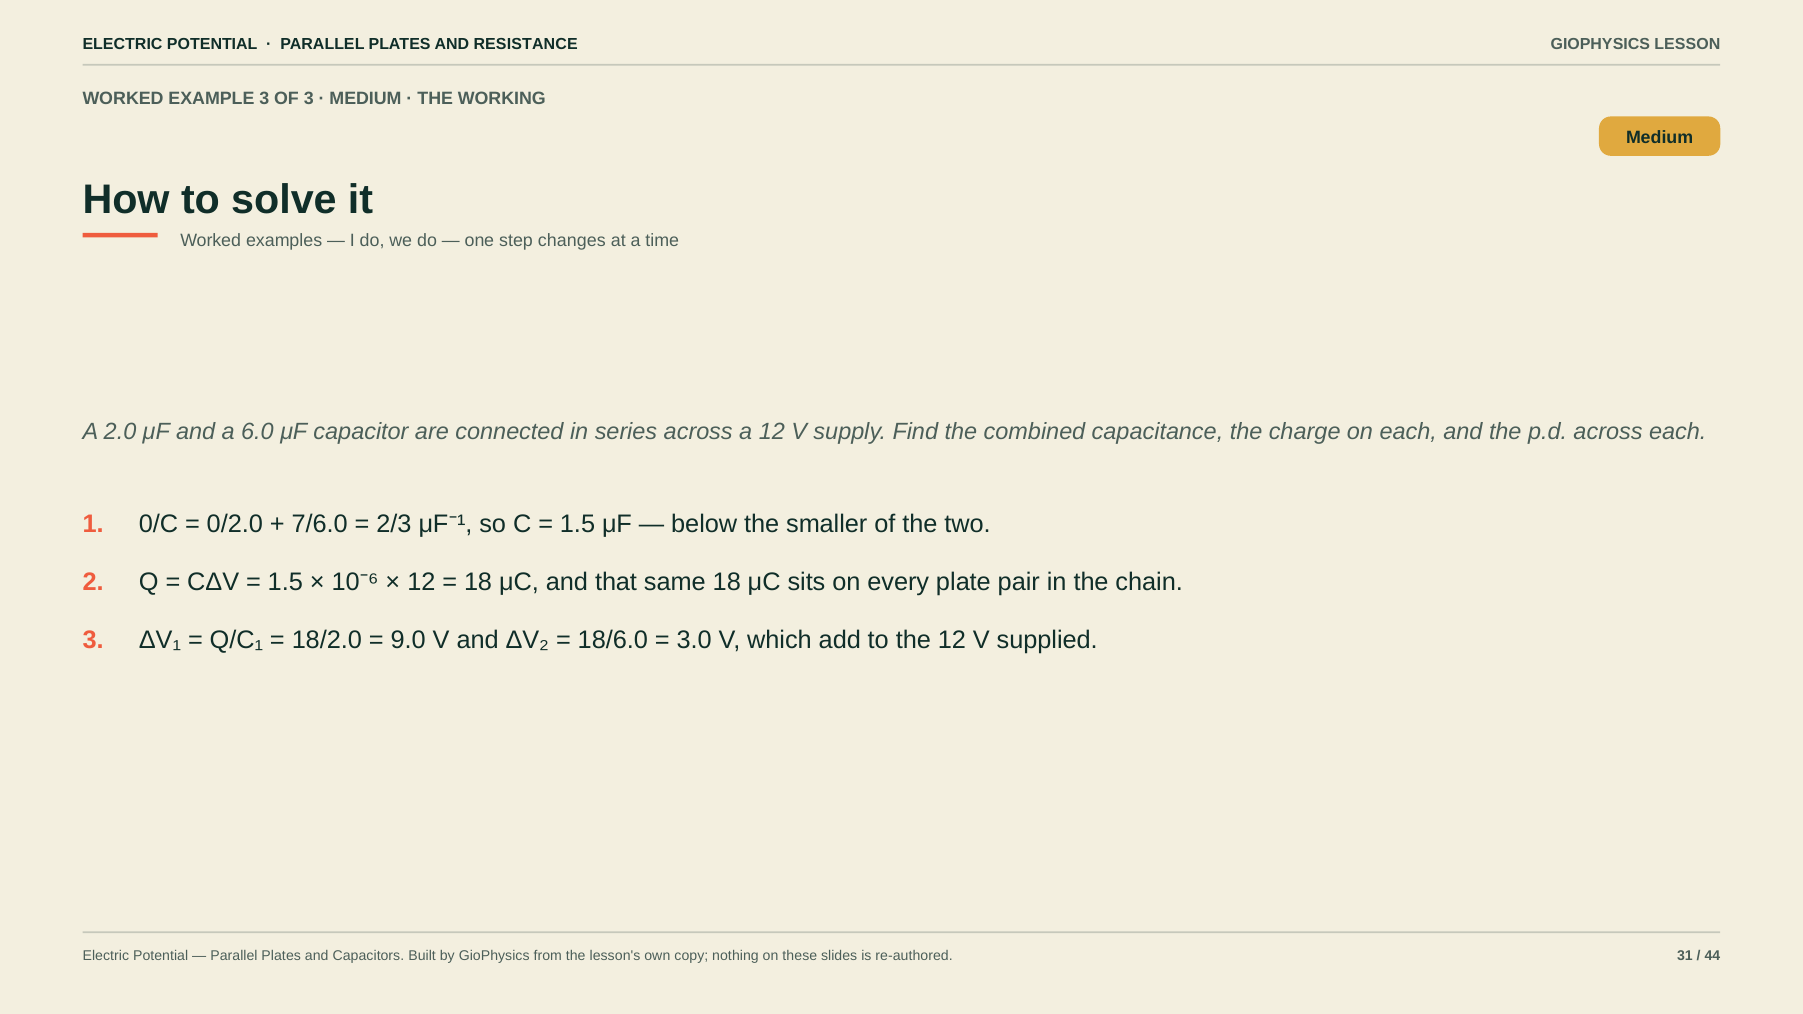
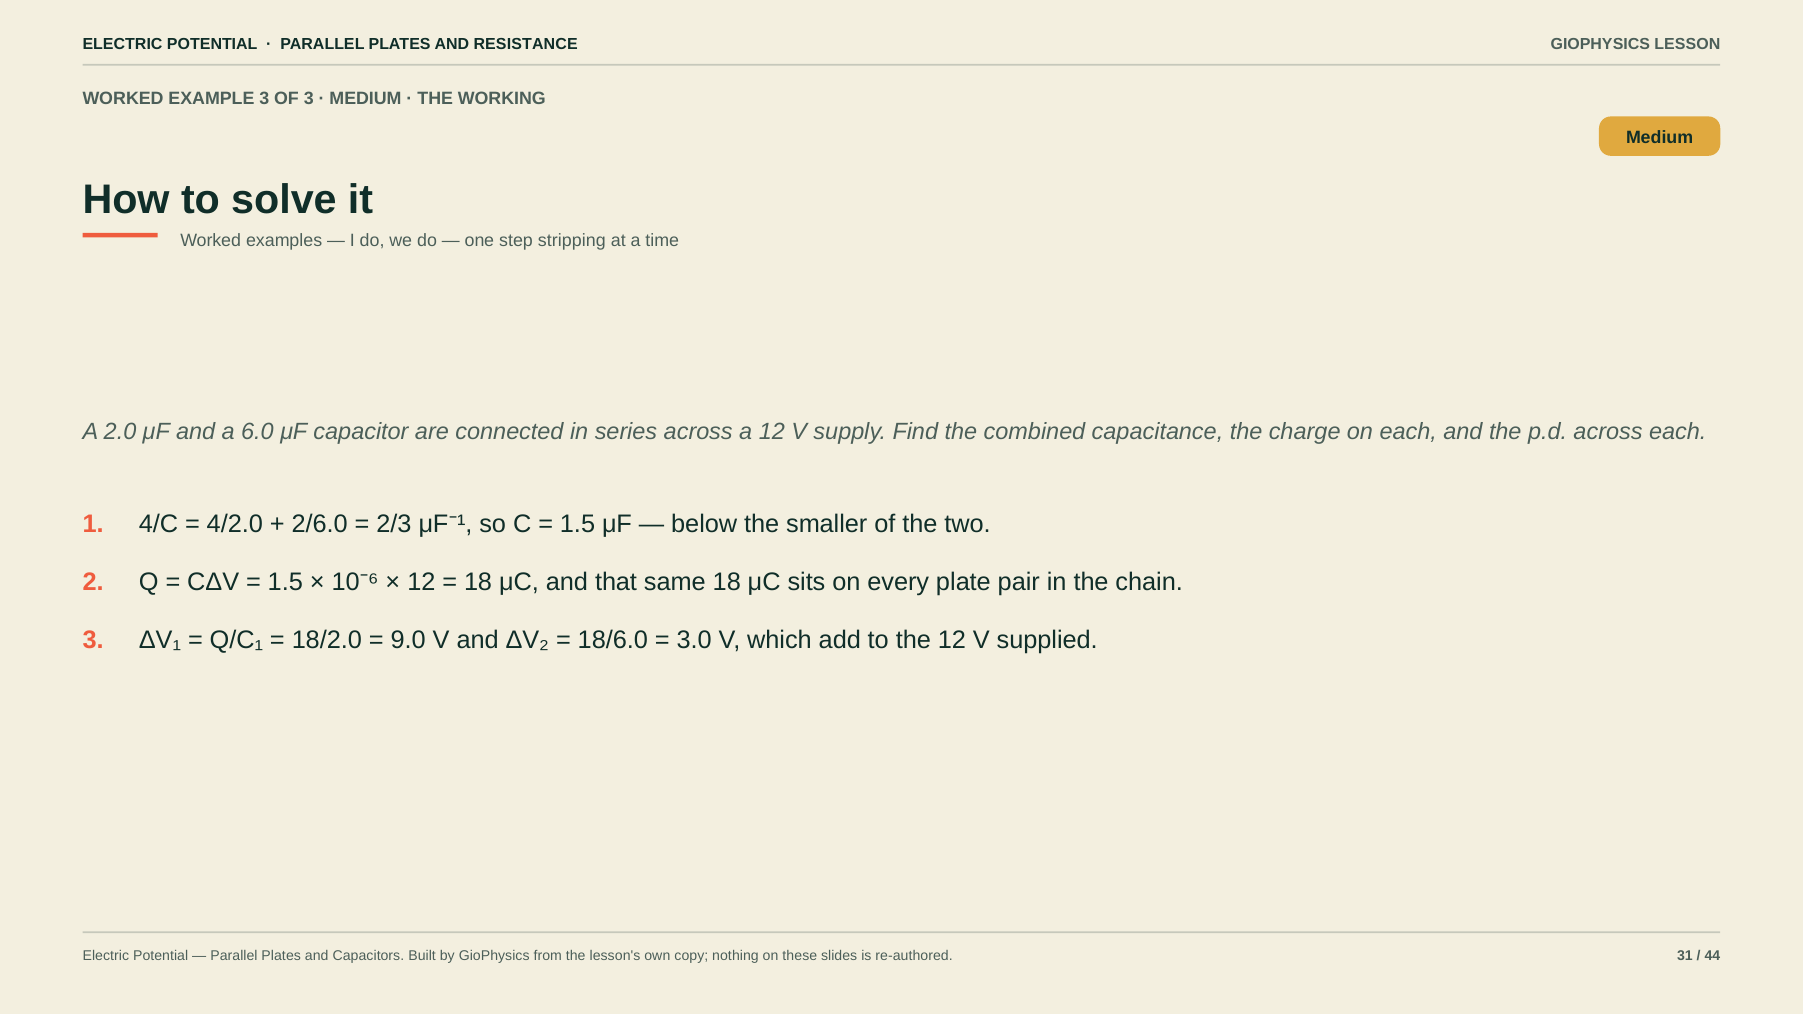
changes: changes -> stripping (572, 241)
0/C: 0/C -> 4/C (159, 524)
0/2.0: 0/2.0 -> 4/2.0 (235, 524)
7/6.0: 7/6.0 -> 2/6.0 (320, 524)
